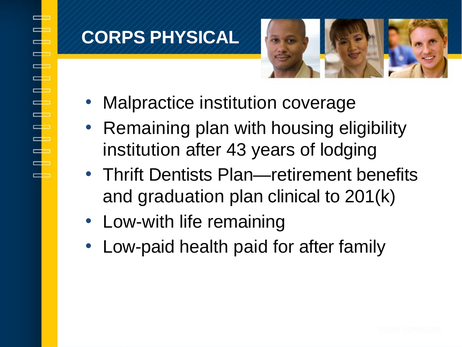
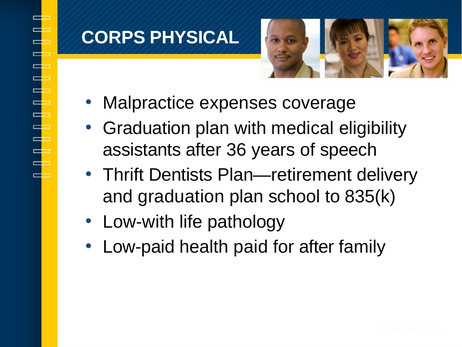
Malpractice institution: institution -> expenses (238, 103)
Remaining: Remaining -> Graduation (147, 128)
housing: housing -> medical (303, 128)
institution: institution -> assistants (142, 150)
43: 43 -> 36 (236, 150)
lodging: lodging -> speech (349, 150)
benefits: benefits -> delivery (387, 175)
clinical: clinical -> school (294, 196)
201(k: 201(k -> 835(k (370, 196)
life remaining: remaining -> pathology (246, 222)
